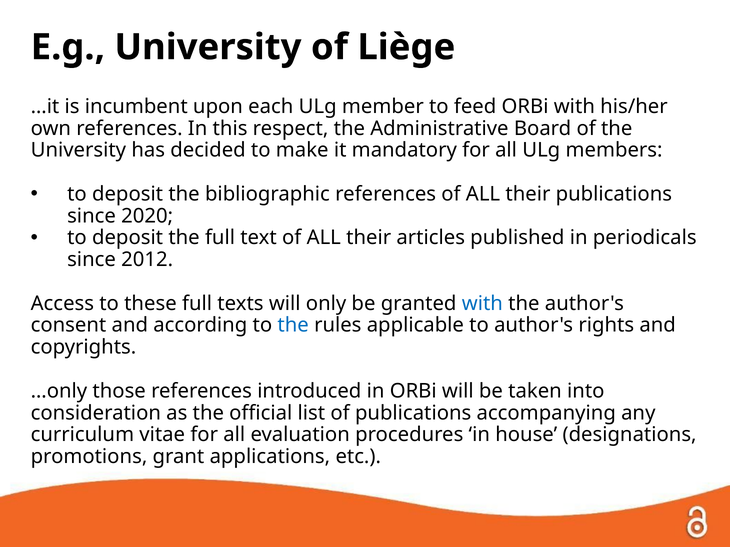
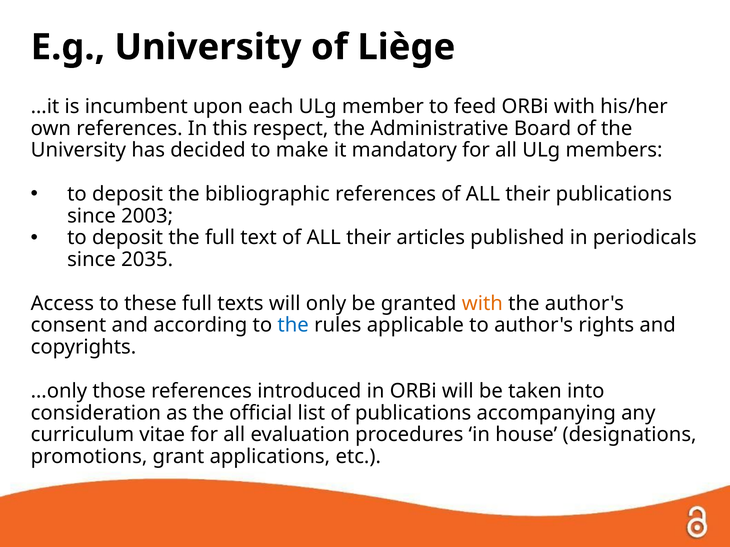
2020: 2020 -> 2003 (147, 216)
2012: 2012 -> 2035 (147, 260)
with colour: blue -> orange (482, 304)
